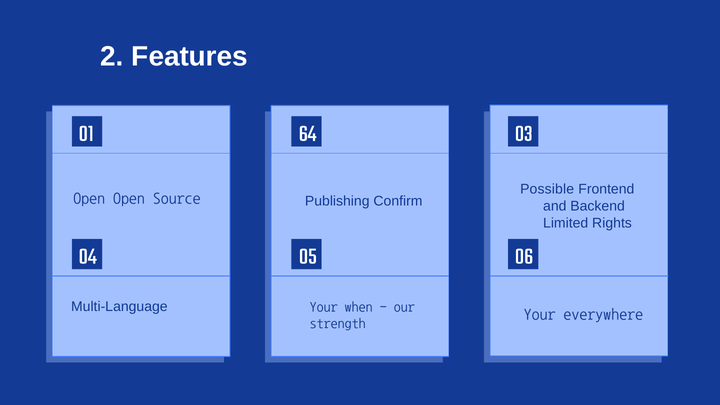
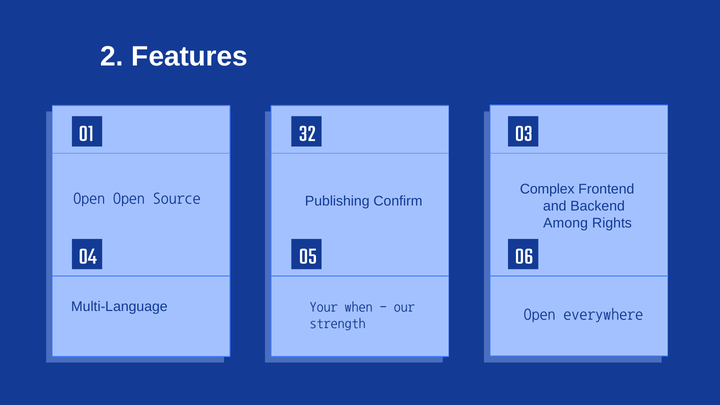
64: 64 -> 32 (307, 133)
Possible: Possible -> Complex (547, 189)
Limited: Limited -> Among (566, 223)
Your: Your -> Open (540, 314)
